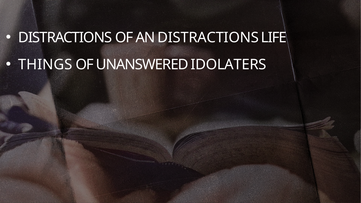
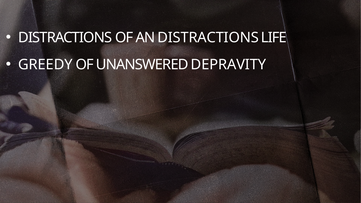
THINGS: THINGS -> GREEDY (45, 65)
IDOLATERS: IDOLATERS -> DEPRAVITY (228, 65)
